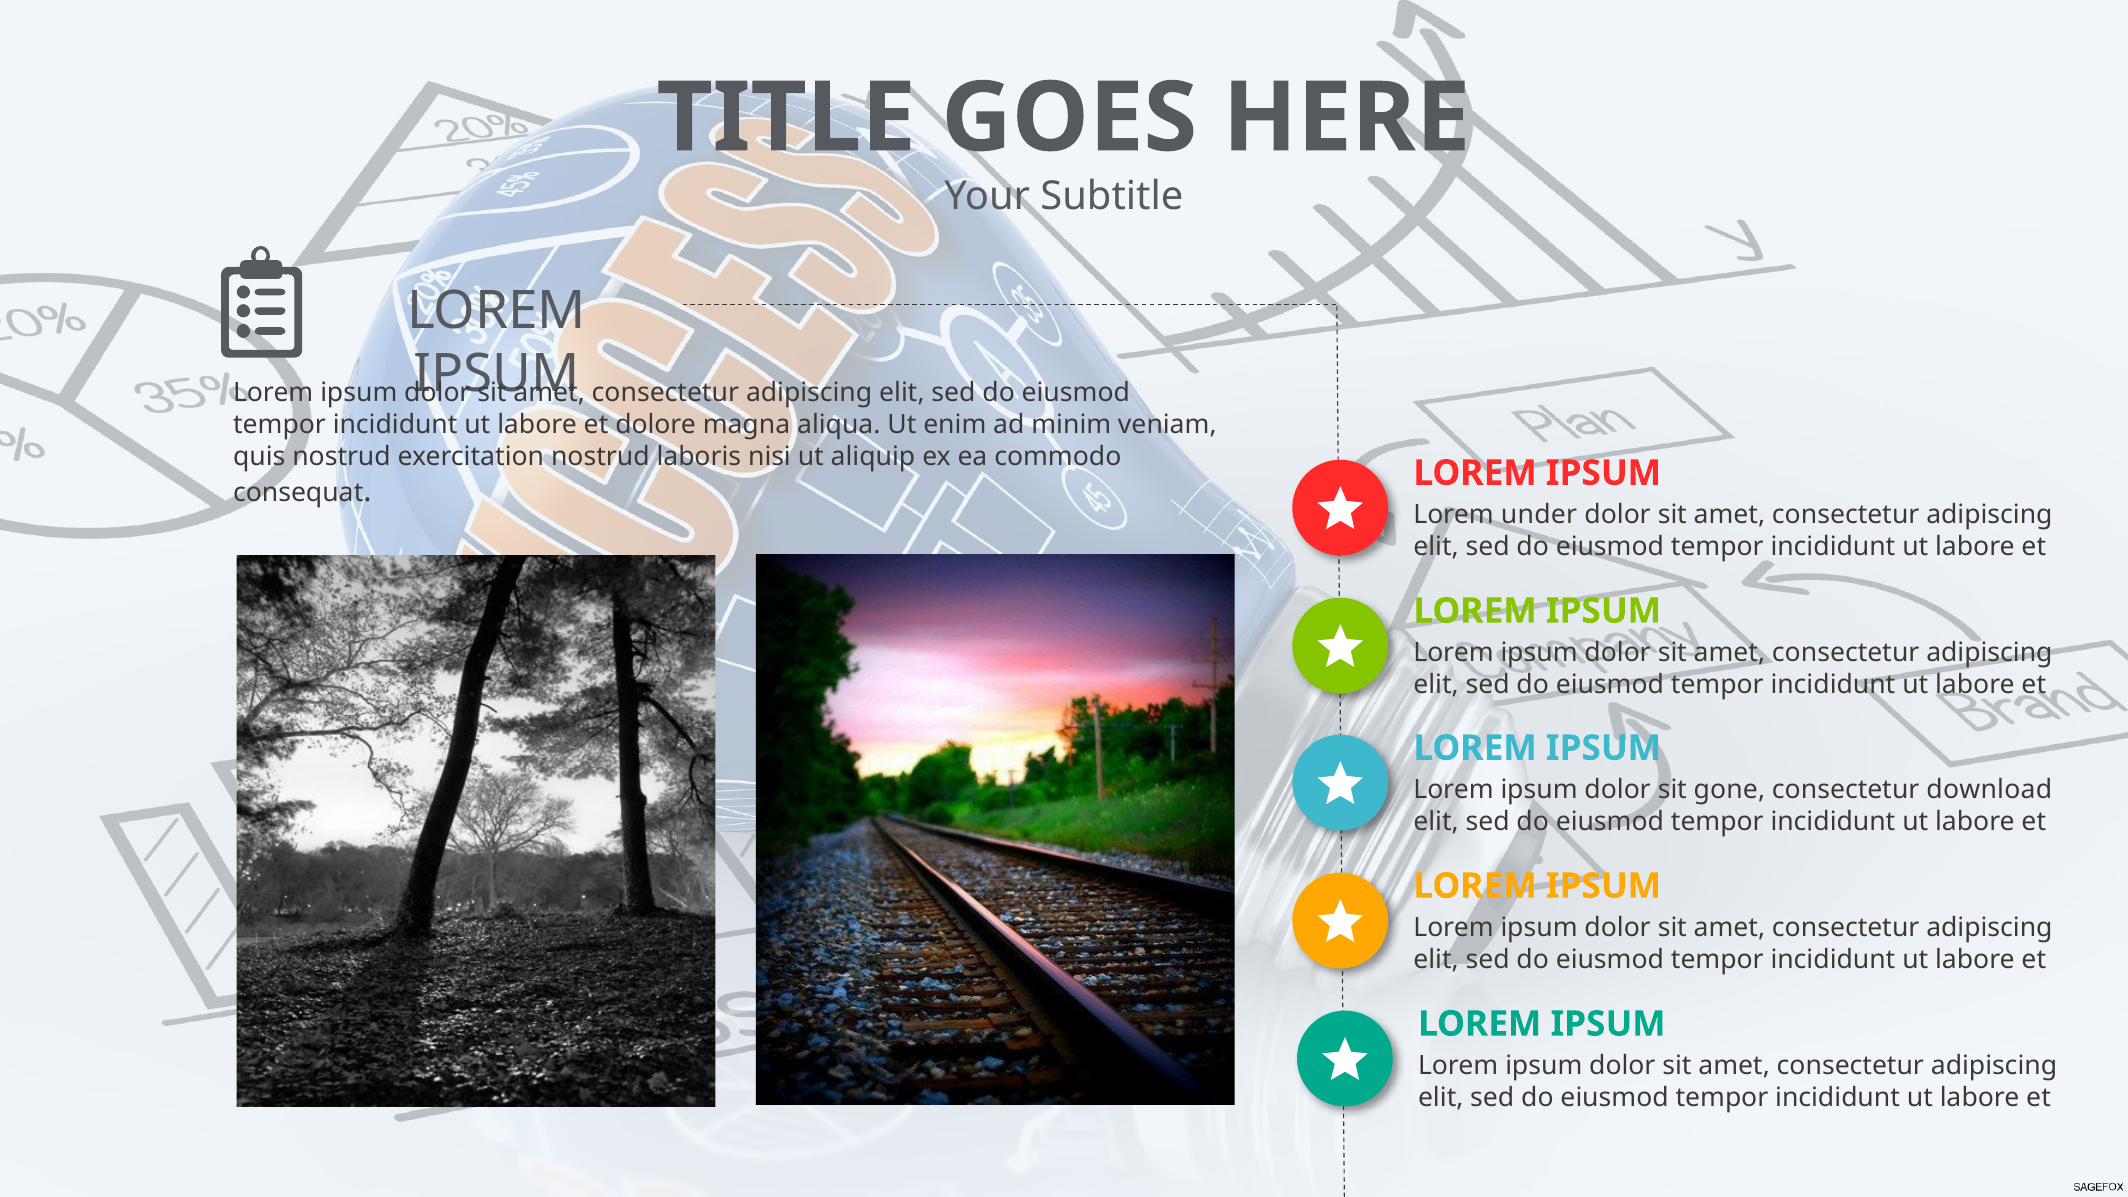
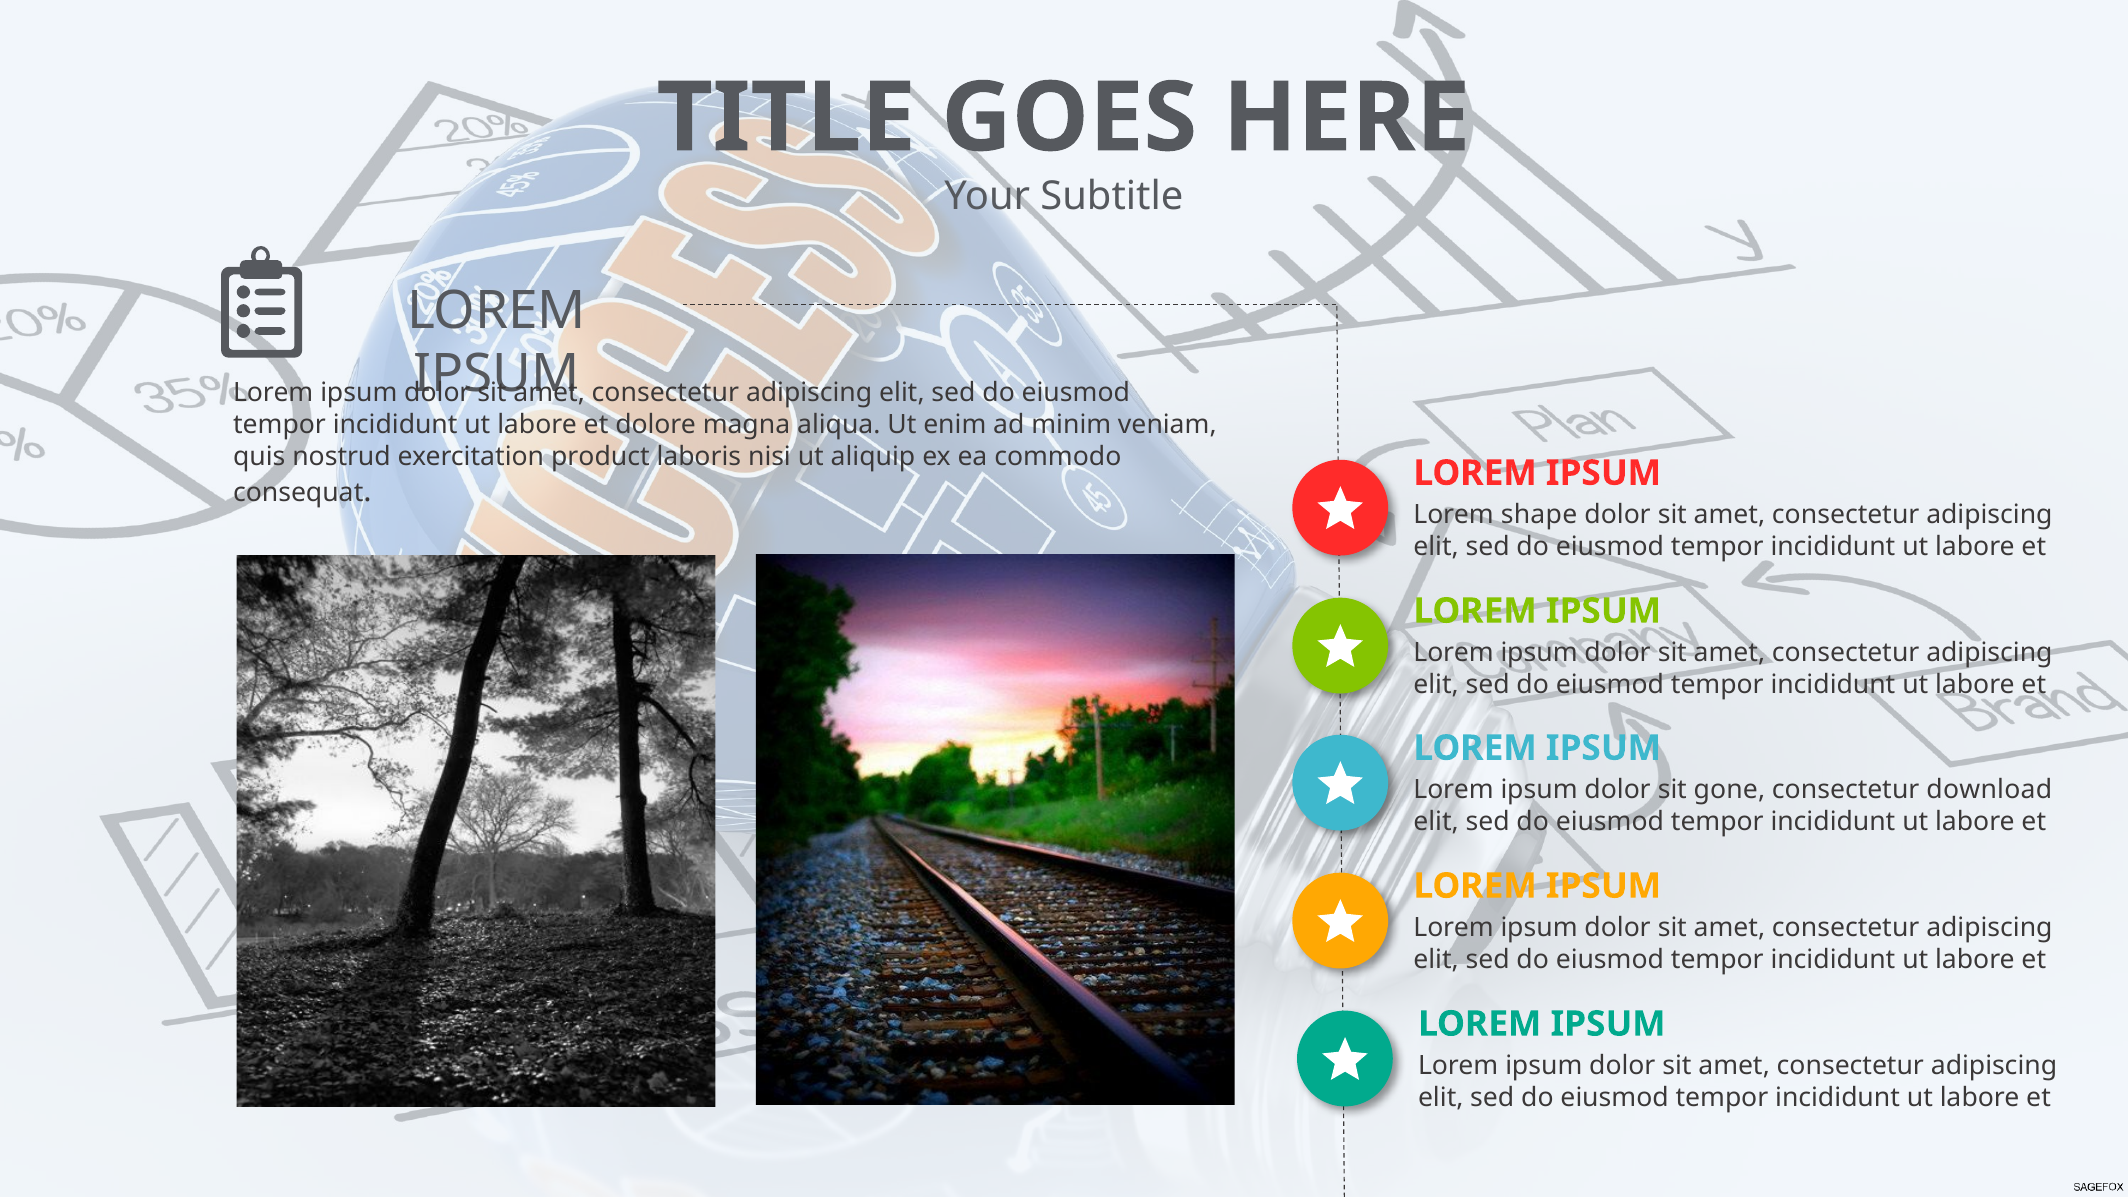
exercitation nostrud: nostrud -> product (600, 457)
under: under -> shape (1539, 515)
